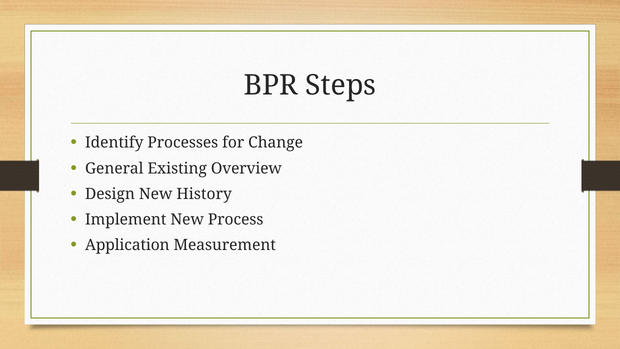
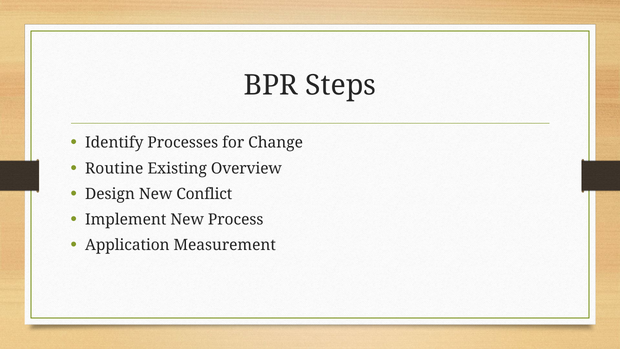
General: General -> Routine (114, 168)
History: History -> Conflict (204, 194)
